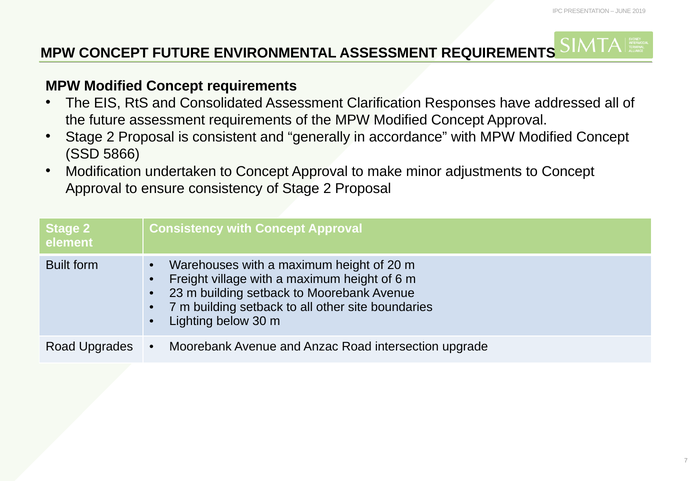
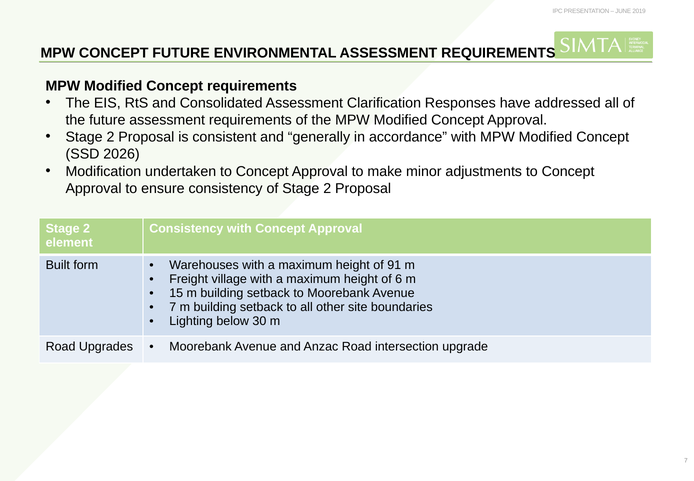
5866: 5866 -> 2026 (121, 154)
20: 20 -> 91 (394, 265)
23: 23 -> 15 (176, 293)
